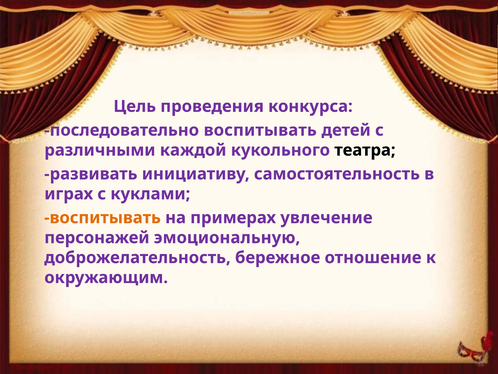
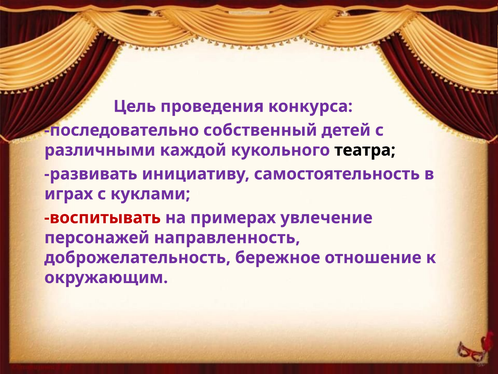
последовательно воспитывать: воспитывать -> собственный (260, 130)
воспитывать colour: orange -> red (103, 217)
эмоциональную: эмоциональную -> направленность (227, 237)
